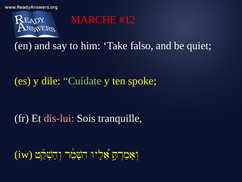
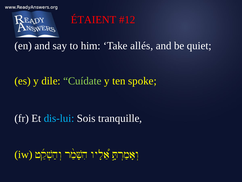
MARCHE: MARCHE -> ÉTAIENT (94, 20)
falso: falso -> allés (142, 46)
dis-lui colour: pink -> light blue (59, 118)
